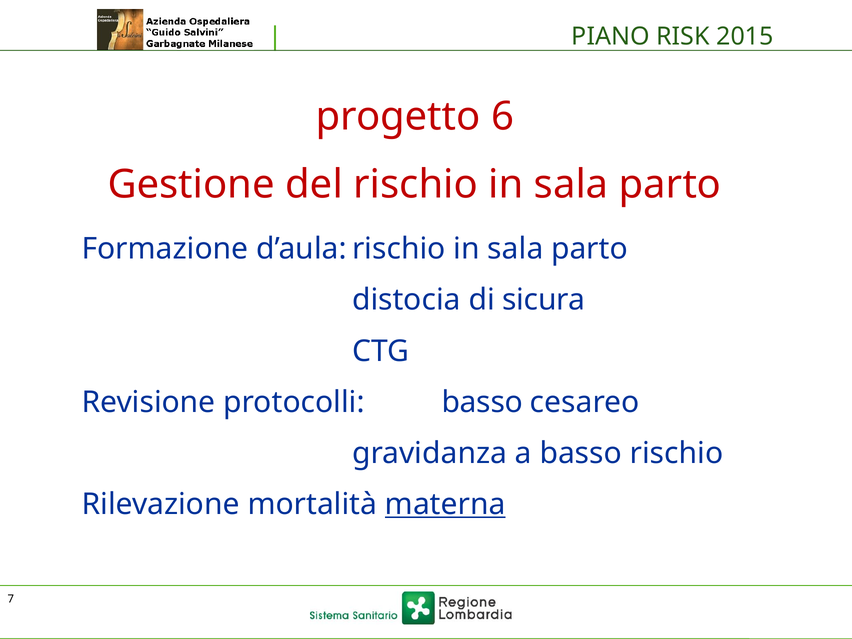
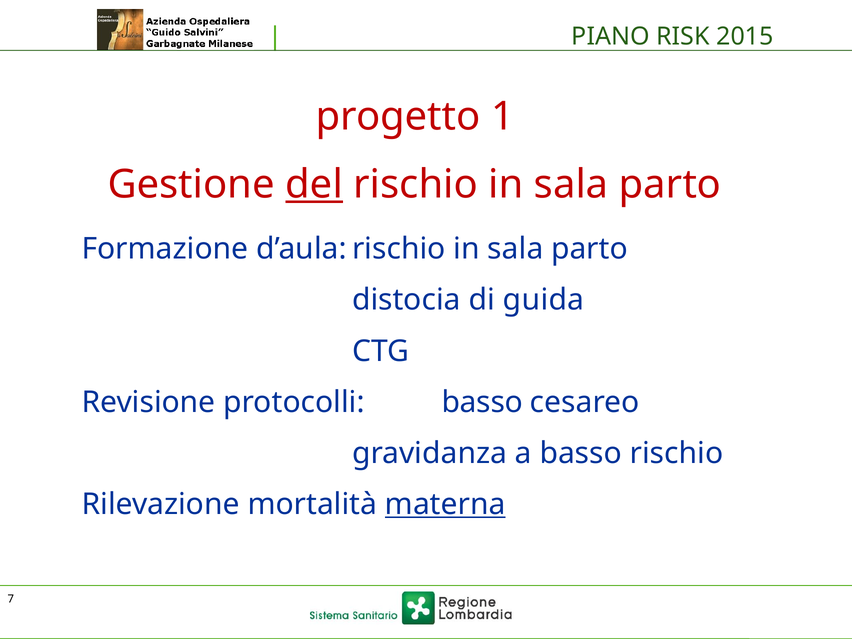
6: 6 -> 1 (503, 116)
del underline: none -> present (314, 184)
sicura: sicura -> guida (544, 300)
